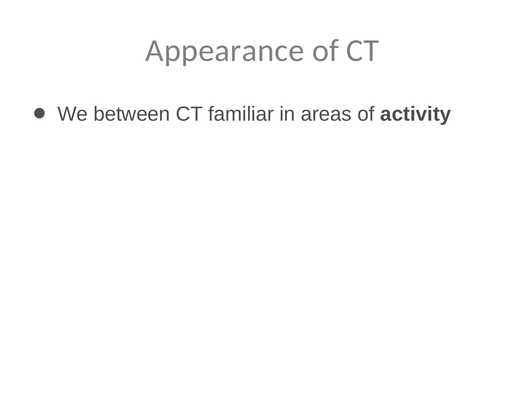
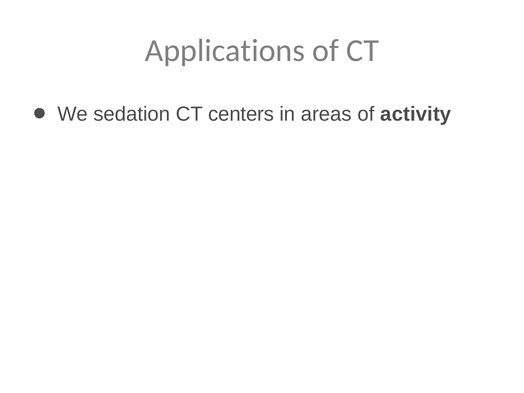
Appearance: Appearance -> Applications (225, 51)
between: between -> sedation (132, 114)
familiar: familiar -> centers (241, 114)
